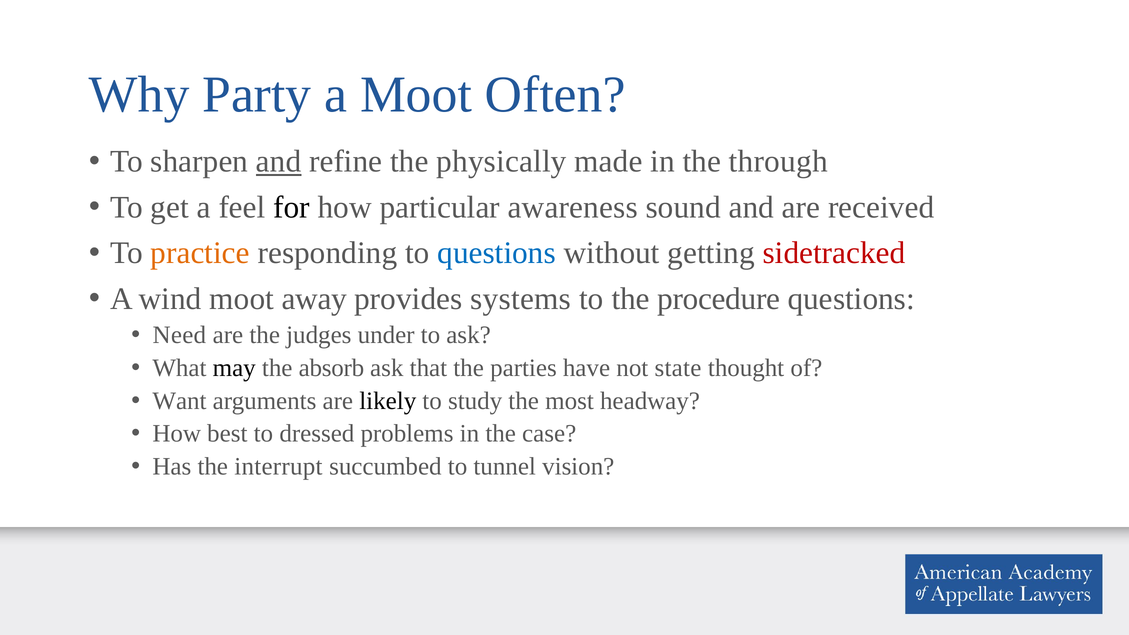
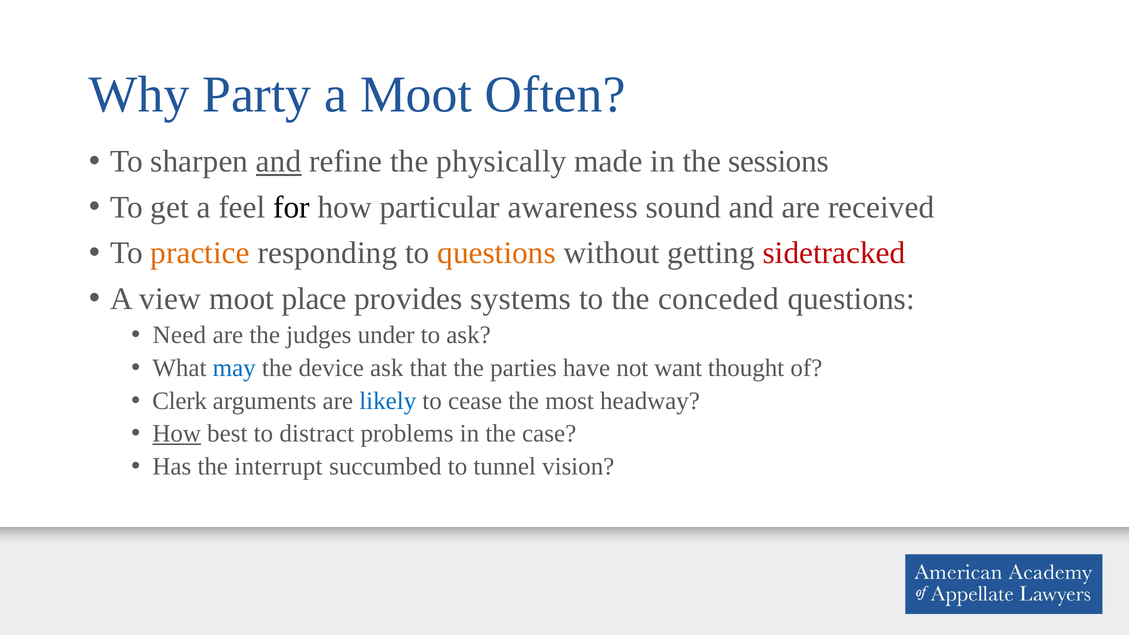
through: through -> sessions (779, 162)
questions colour: blue -> orange (497, 253)
wind: wind -> view (170, 299)
away: away -> place (314, 299)
procedure: procedure -> conceded (719, 299)
may colour: black -> blue (234, 368)
absorb: absorb -> device (331, 368)
state: state -> want (678, 368)
Want: Want -> Clerk (180, 401)
likely colour: black -> blue (388, 401)
study: study -> cease (475, 401)
How underline: none -> present (177, 434)
dressed: dressed -> distract (317, 434)
